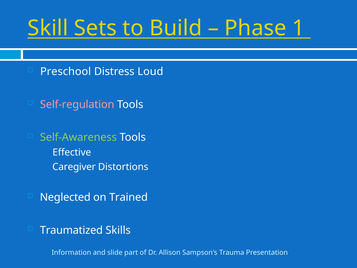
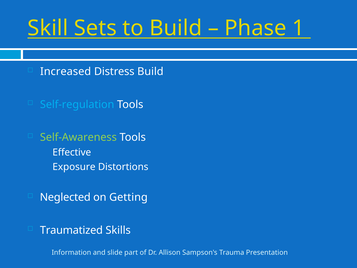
Preschool: Preschool -> Increased (66, 72)
Distress Loud: Loud -> Build (150, 72)
Self-regulation colour: pink -> light blue (77, 104)
Caregiver: Caregiver -> Exposure (74, 167)
Trained: Trained -> Getting (128, 197)
